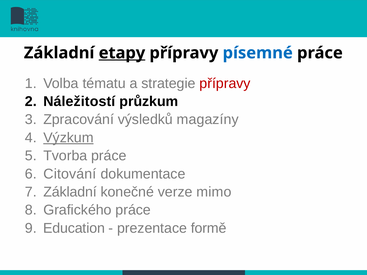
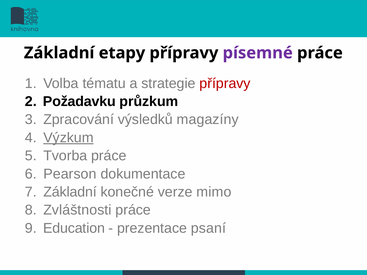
etapy underline: present -> none (122, 53)
písemné colour: blue -> purple (258, 53)
Náležitostí: Náležitostí -> Požadavku (79, 102)
Citování: Citování -> Pearson (70, 174)
Grafického: Grafického -> Zvláštnosti (77, 210)
formě: formě -> psaní (208, 228)
